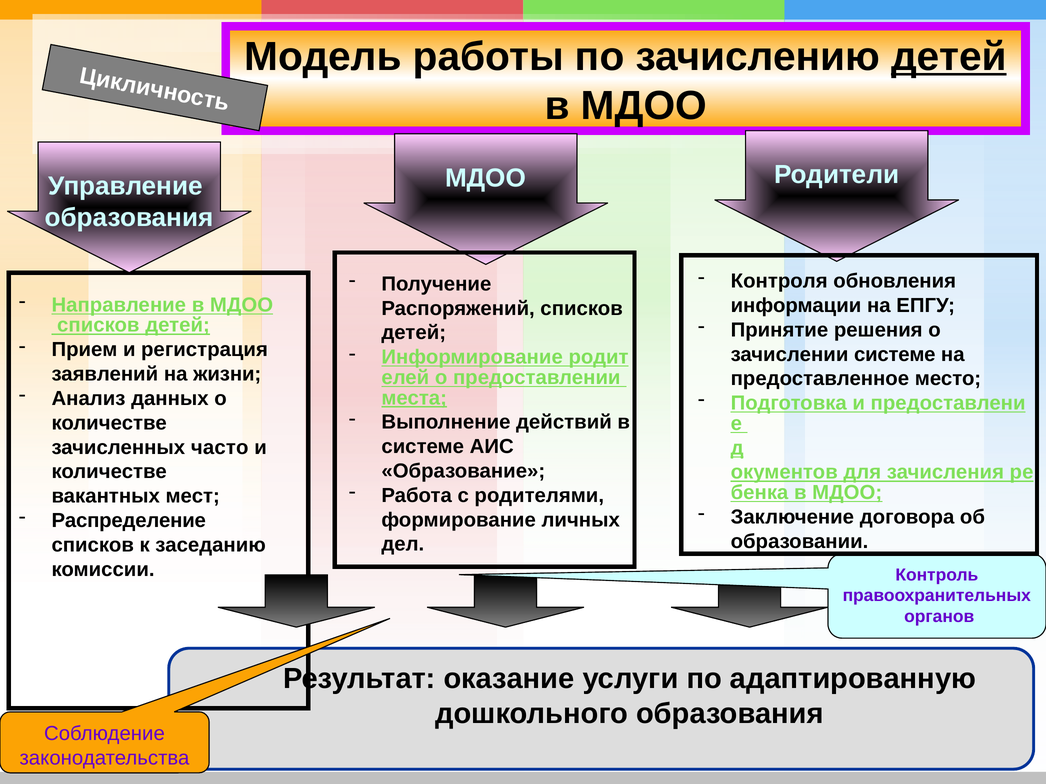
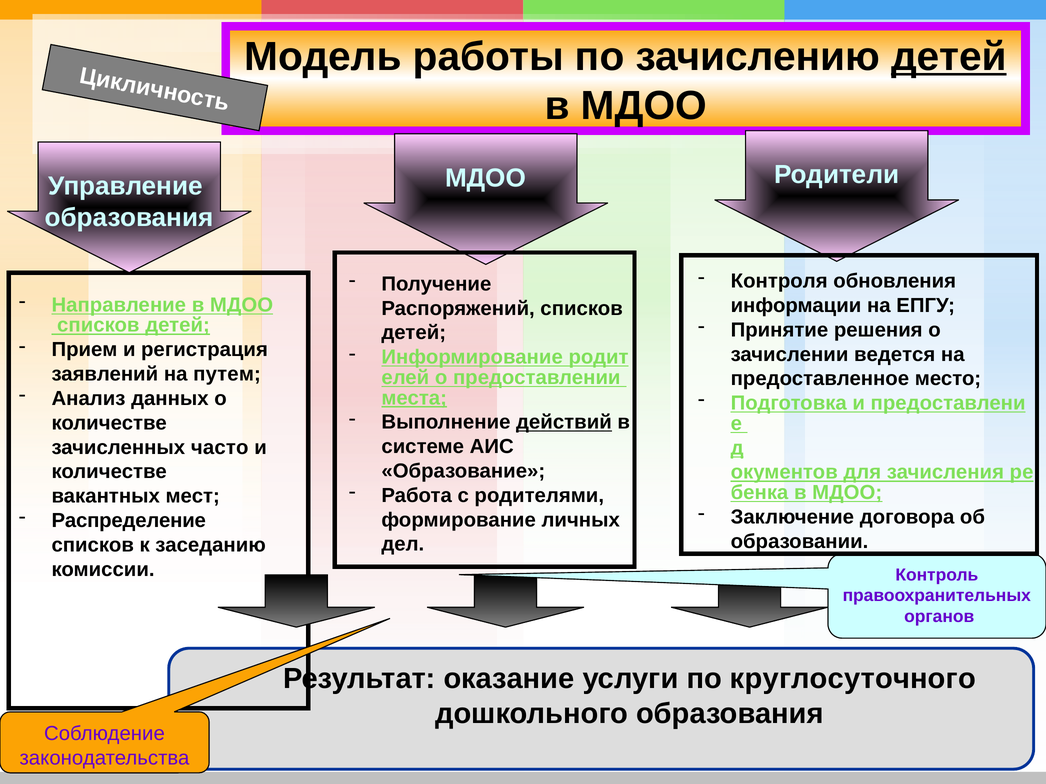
зачислении системе: системе -> ведется (895, 355)
жизни: жизни -> путем (227, 374)
действий underline: none -> present (564, 422)
адаптированную: адаптированную -> круглосуточного (853, 679)
